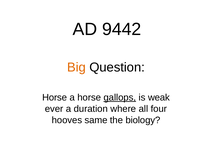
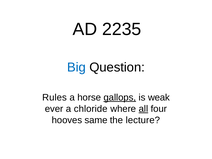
9442: 9442 -> 2235 (122, 29)
Big colour: orange -> blue (76, 67)
Horse: Horse -> Rules (55, 97)
duration: duration -> chloride (91, 109)
all underline: none -> present (143, 109)
biology: biology -> lecture (143, 120)
